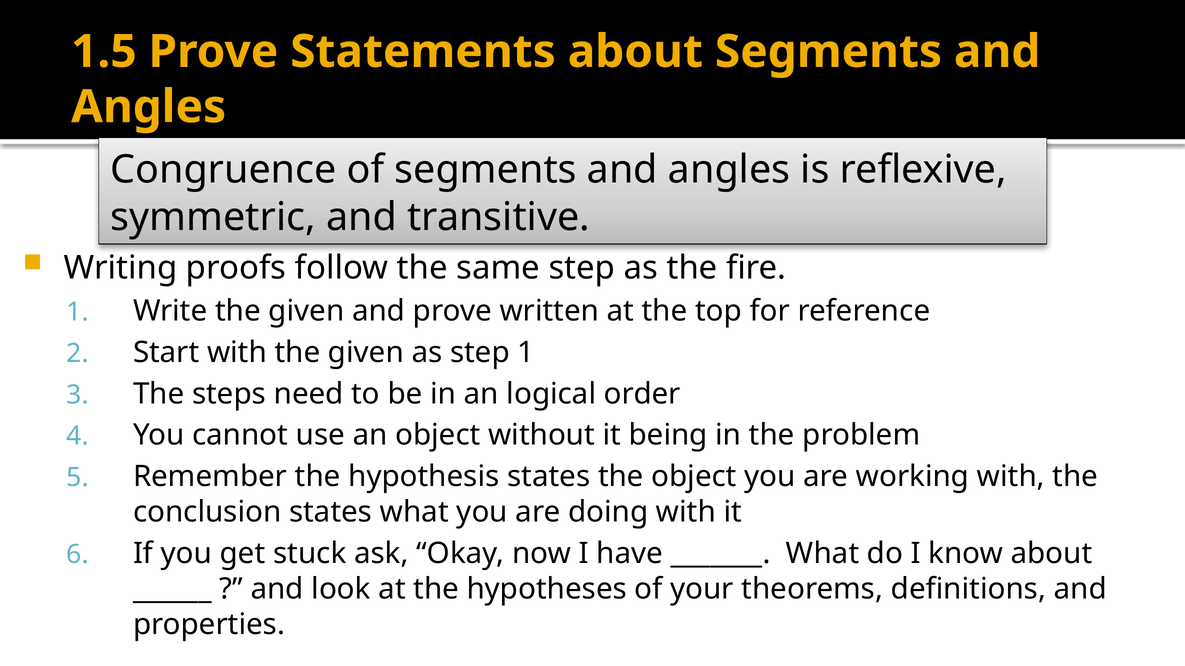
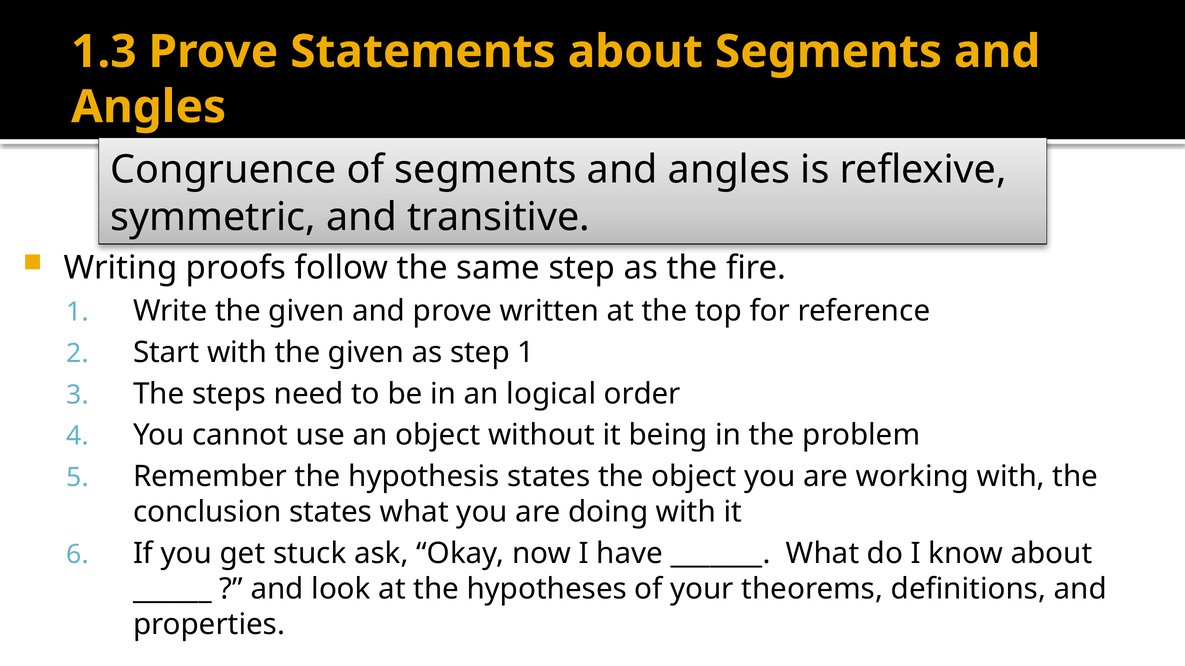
1.5: 1.5 -> 1.3 (104, 52)
